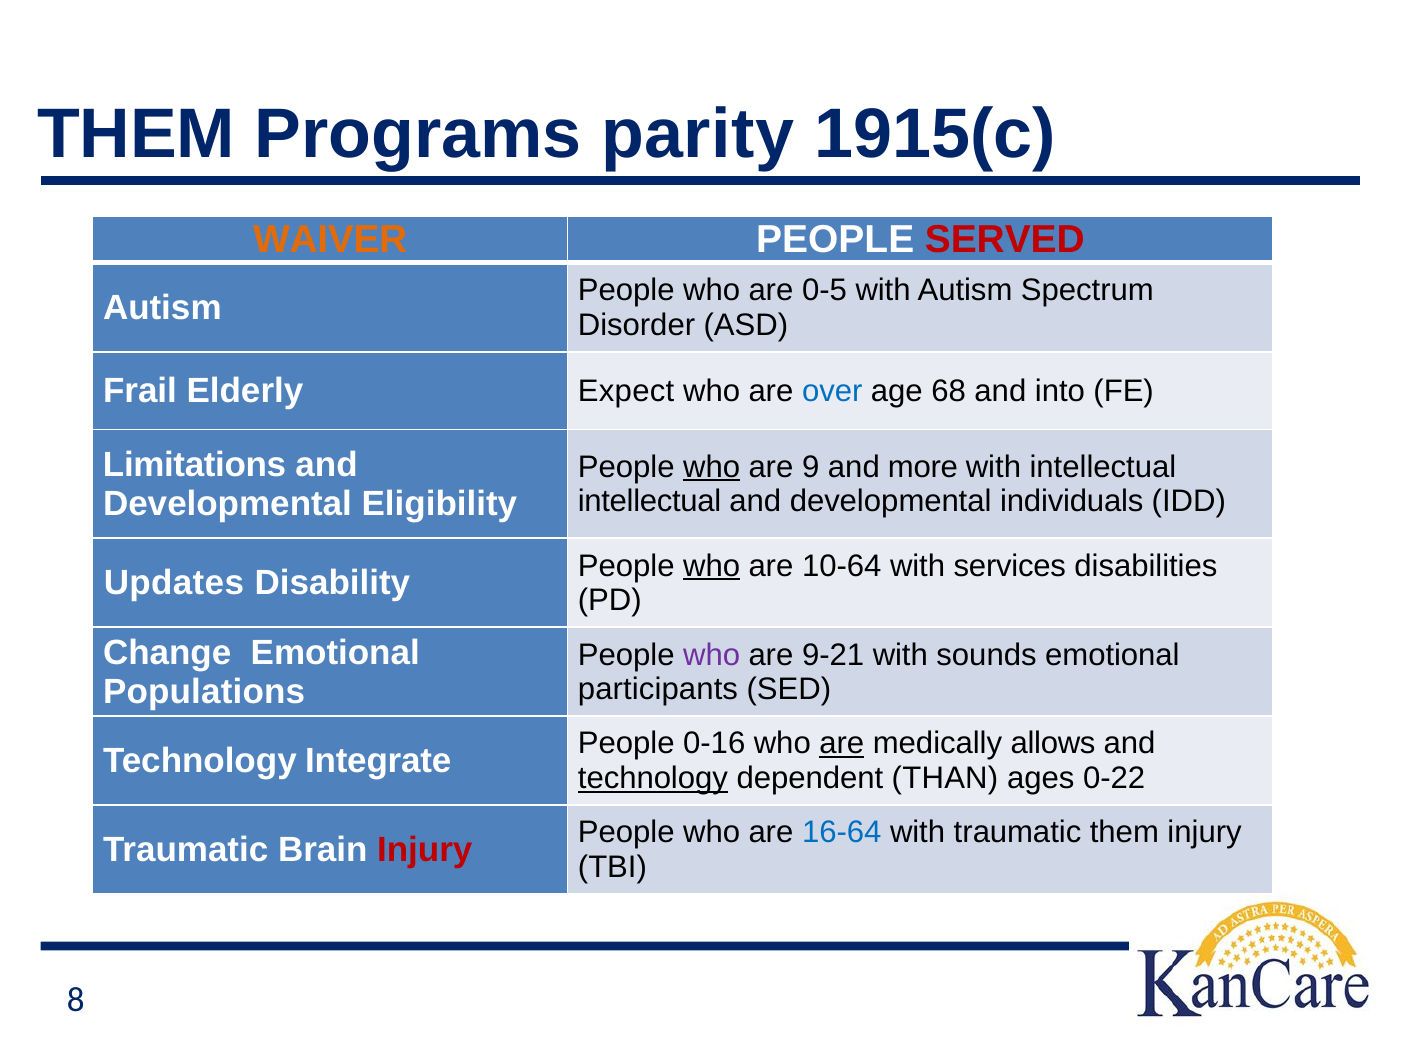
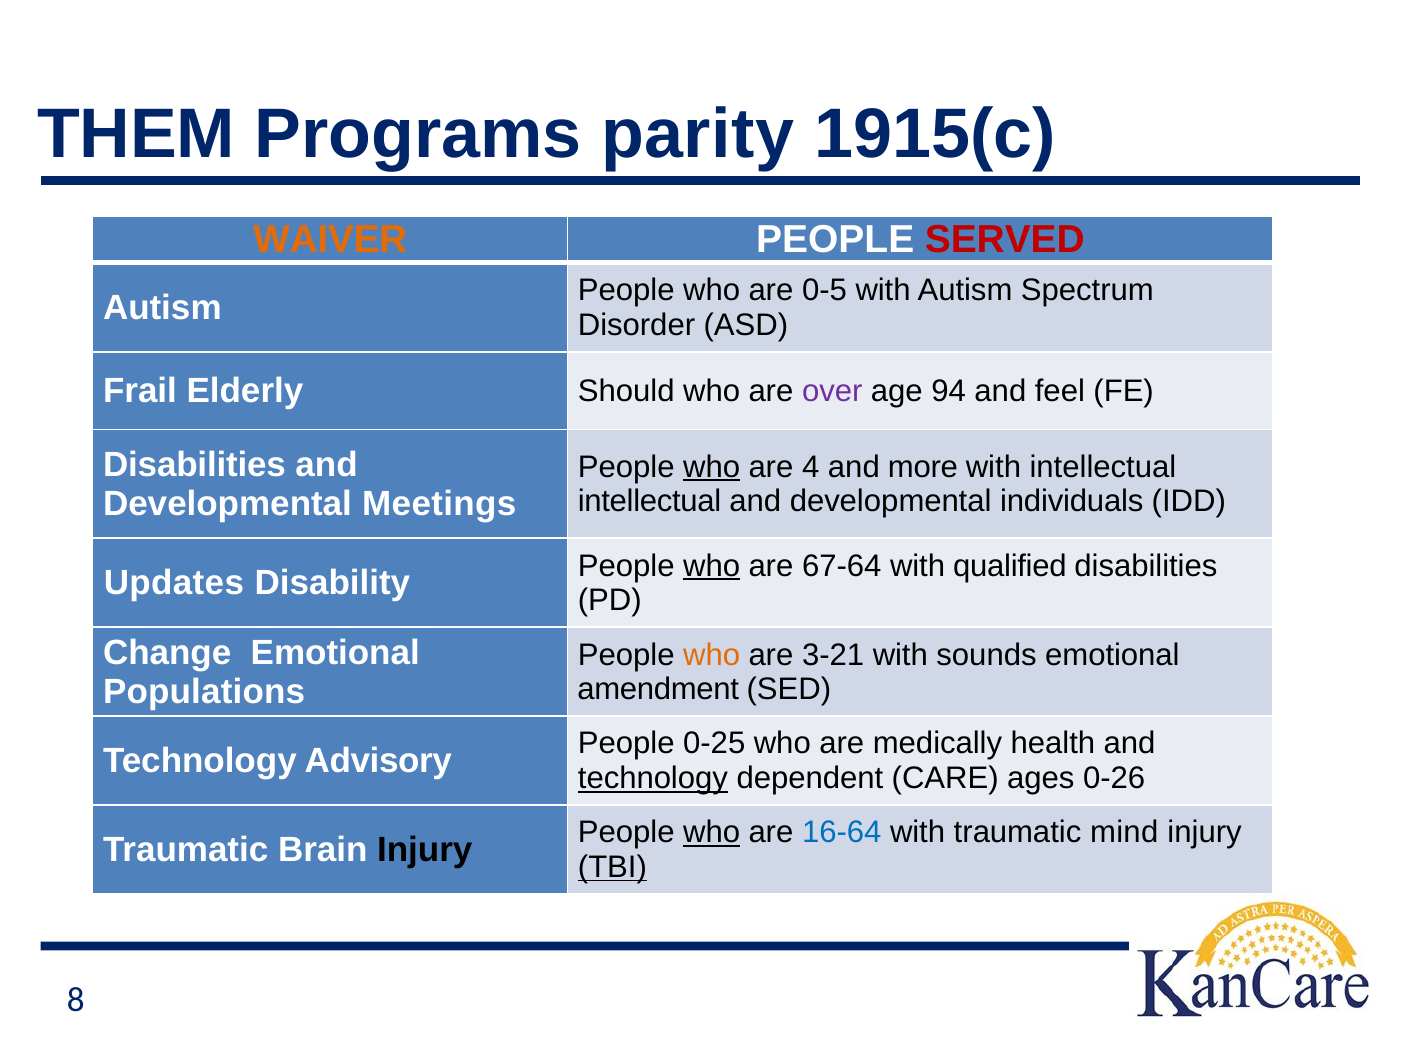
Expect: Expect -> Should (626, 391)
over colour: blue -> purple (832, 391)
68: 68 -> 94 (949, 391)
into: into -> feel (1060, 391)
Limitations: Limitations -> Disabilities (194, 465)
9: 9 -> 4 (811, 467)
Eligibility: Eligibility -> Meetings (439, 504)
10-64: 10-64 -> 67-64 (842, 566)
with services: services -> qualified (1010, 566)
who colour: purple -> orange (712, 655)
9-21: 9-21 -> 3-21 (833, 655)
participants: participants -> amendment (658, 689)
0-16: 0-16 -> 0-25 (714, 743)
are underline: present -> none (842, 743)
allows: allows -> health (1053, 743)
Integrate: Integrate -> Advisory (378, 761)
dependent THAN: THAN -> CARE (945, 778)
0-22: 0-22 -> 0-26 (1114, 778)
who underline: none -> present (712, 832)
traumatic them: them -> mind (1124, 832)
Injury colour: red -> black (425, 850)
TBI underline: none -> present (612, 867)
